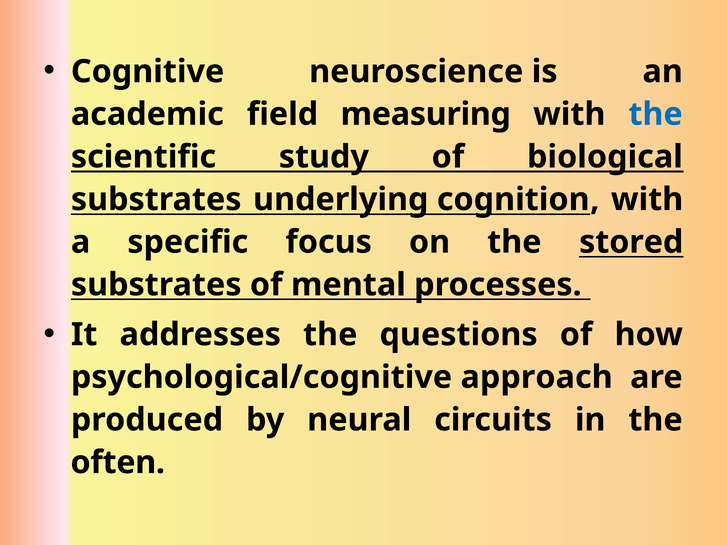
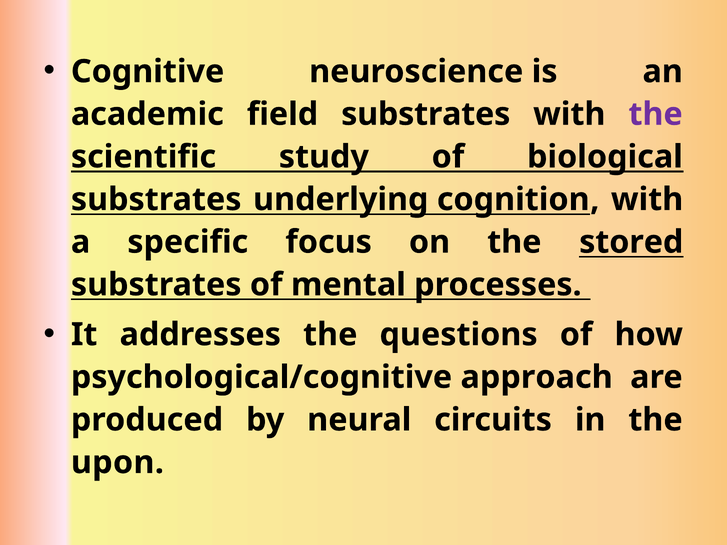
field measuring: measuring -> substrates (426, 114)
the colour: blue -> purple (656, 114)
often: often -> upon (117, 463)
